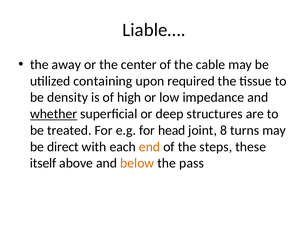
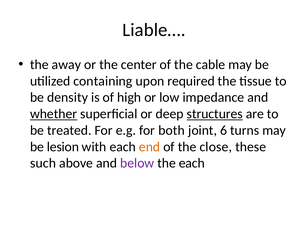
structures underline: none -> present (215, 114)
head: head -> both (172, 130)
8: 8 -> 6 (224, 130)
direct: direct -> lesion (63, 147)
steps: steps -> close (216, 147)
itself: itself -> such (43, 163)
below colour: orange -> purple (137, 163)
the pass: pass -> each (192, 163)
